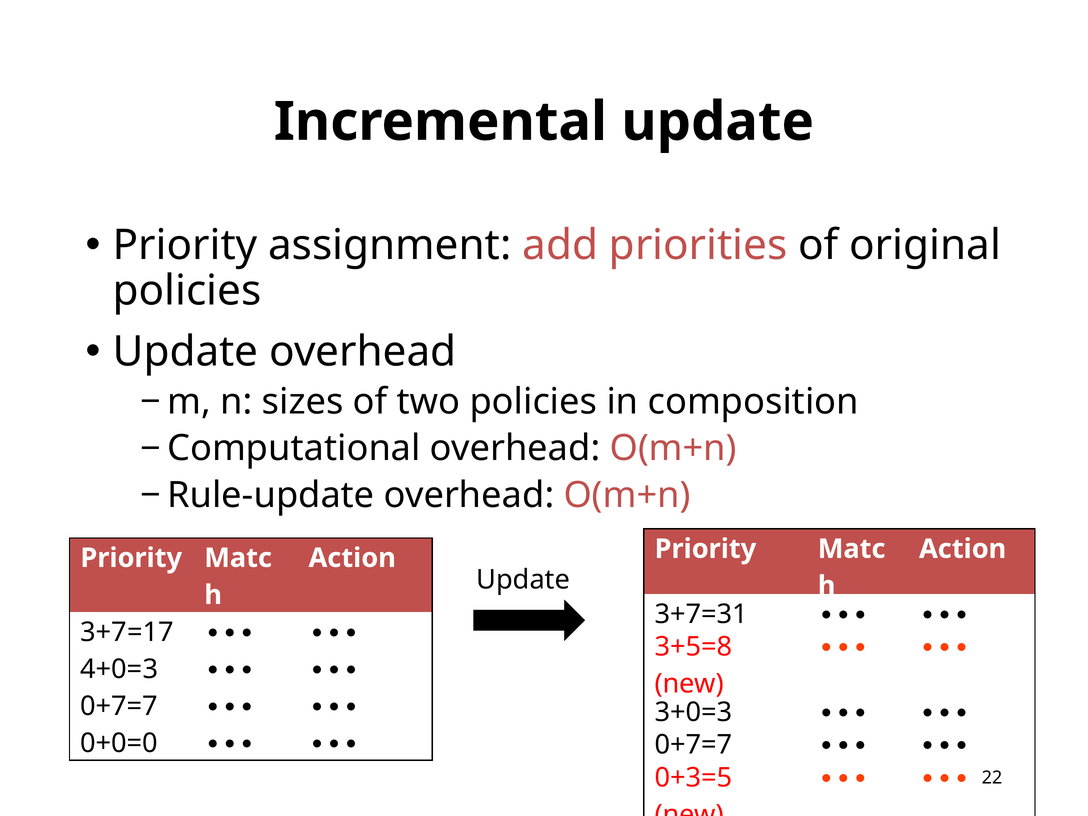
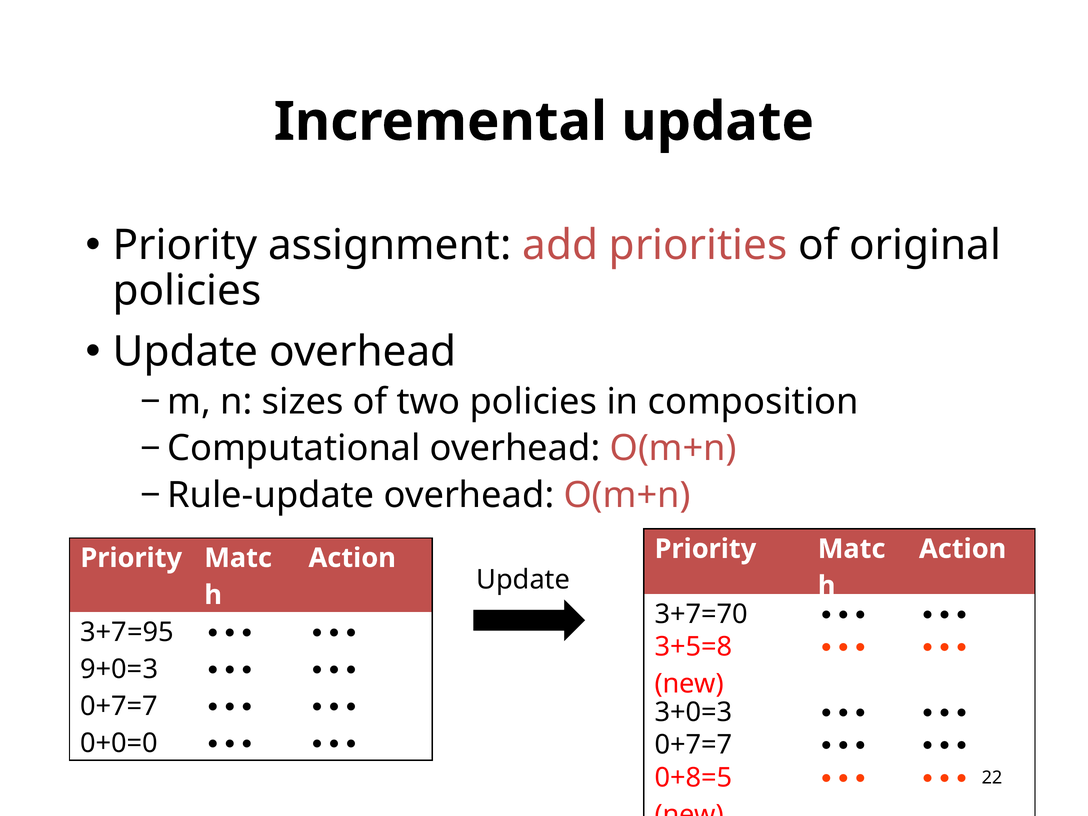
3+7=31: 3+7=31 -> 3+7=70 (701, 614)
3+7=17: 3+7=17 -> 3+7=95 (127, 632)
4+0=3: 4+0=3 -> 9+0=3 (119, 669)
0+3=5: 0+3=5 -> 0+8=5 (693, 778)
